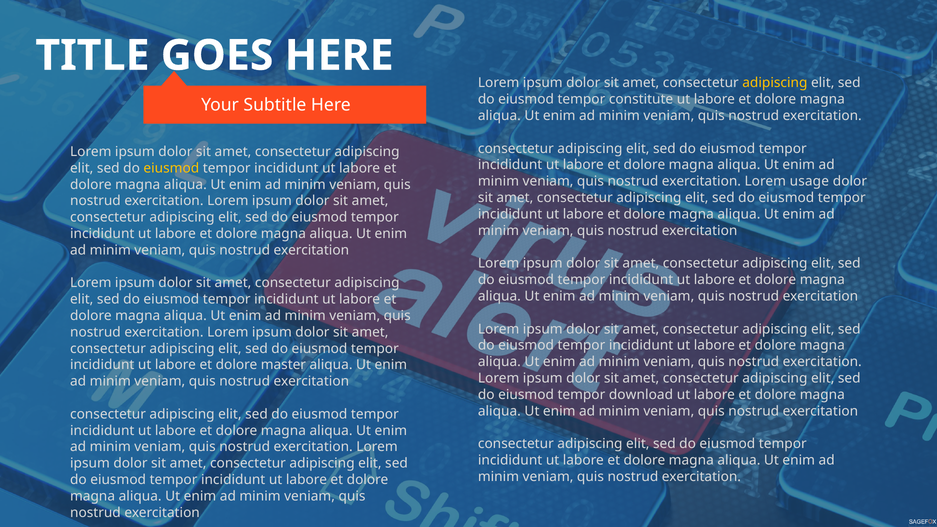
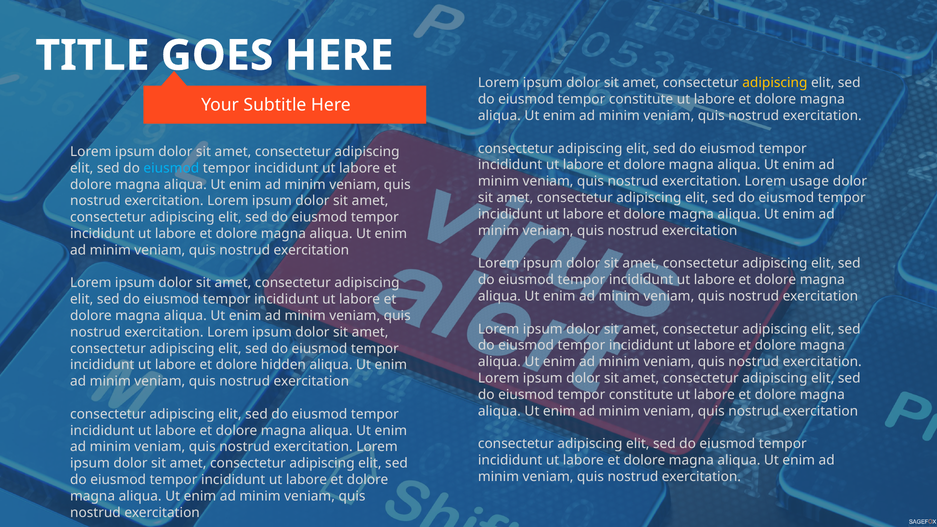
eiusmod colour: yellow -> light blue (171, 168)
master: master -> hidden (283, 365)
download: download -> constitute (641, 395)
